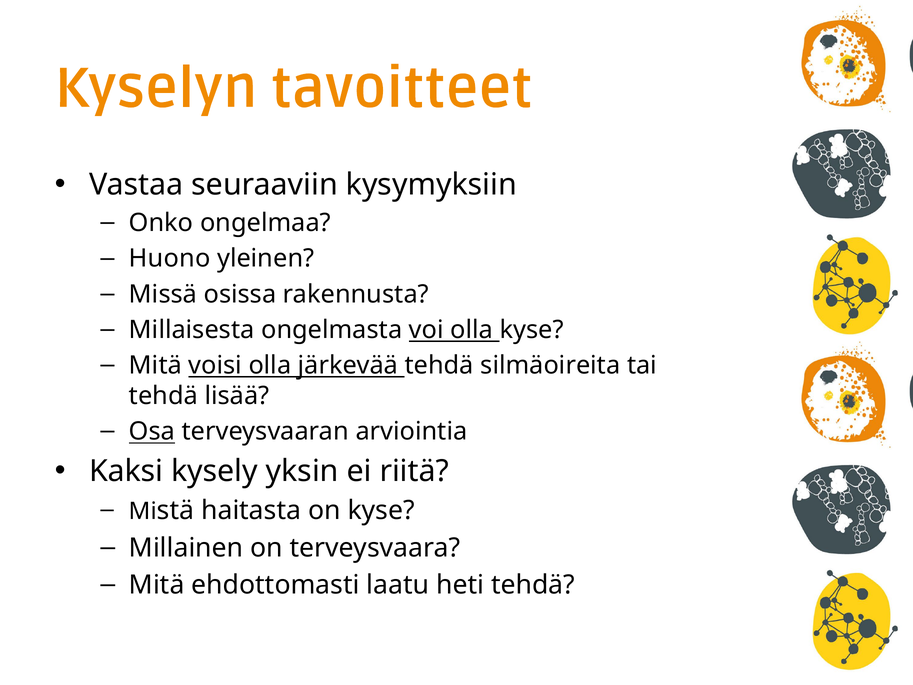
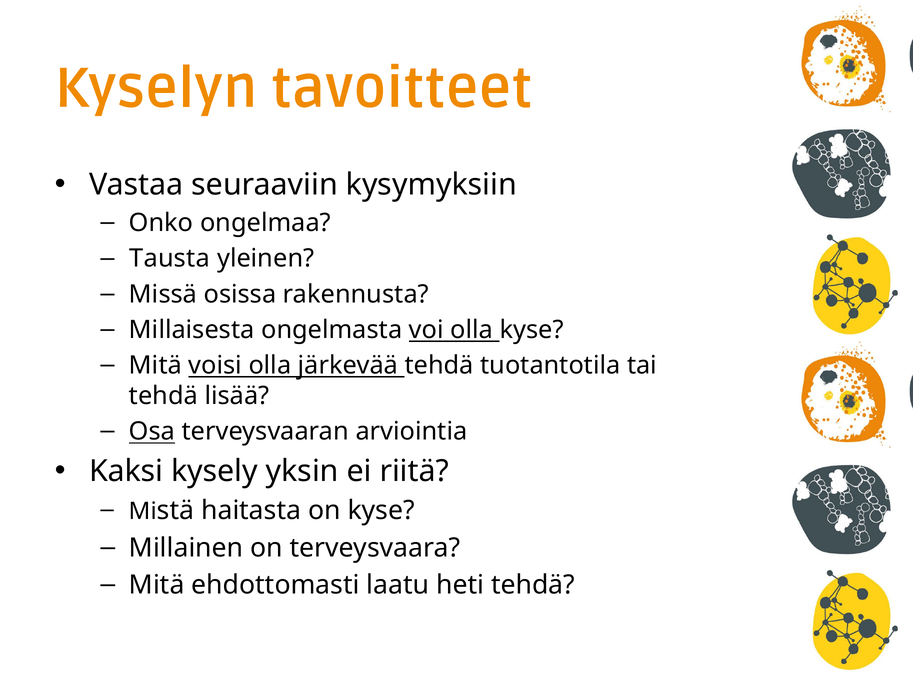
Huono: Huono -> Tausta (170, 259)
silmäoireita: silmäoireita -> tuotantotila (550, 365)
